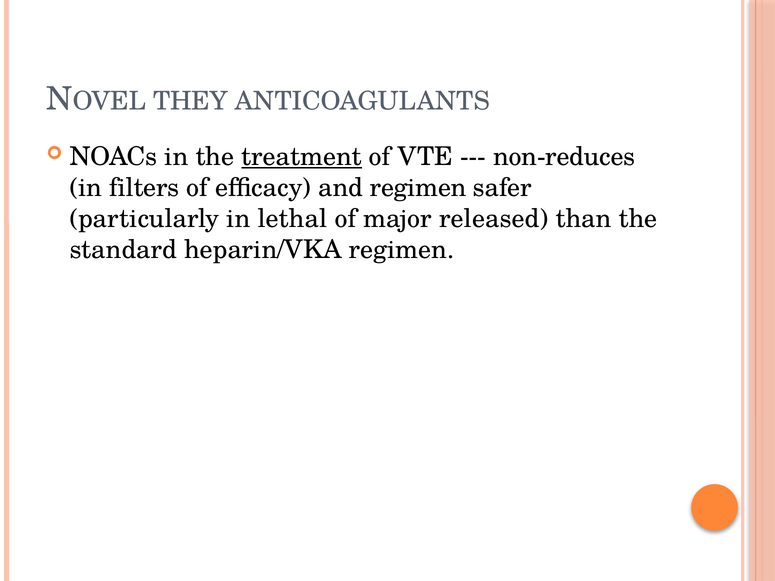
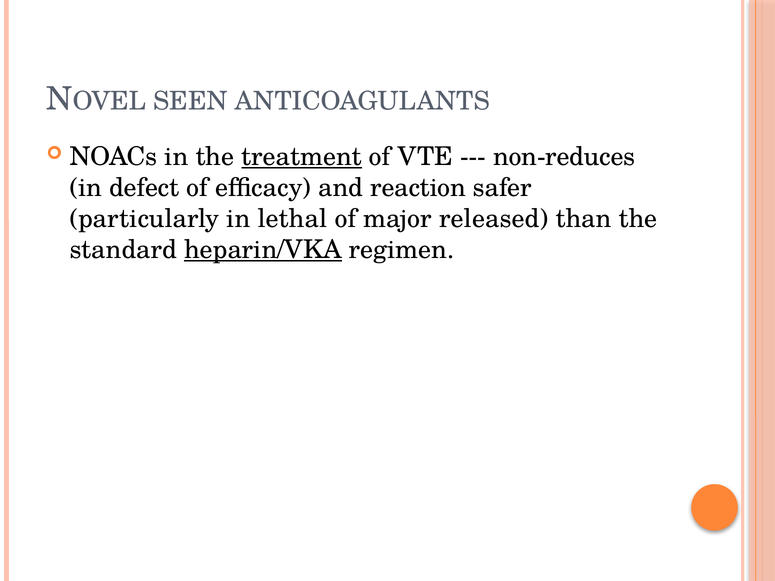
THEY: THEY -> SEEN (191, 101)
filters: filters -> defect (144, 188)
and regimen: regimen -> reaction (418, 188)
heparin/VKA underline: none -> present (263, 250)
